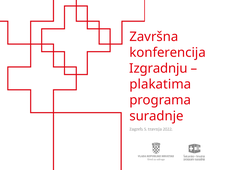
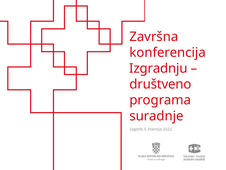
plakatima: plakatima -> društveno (160, 84)
